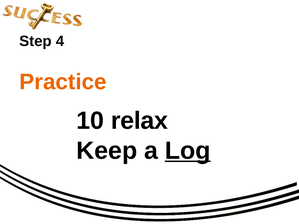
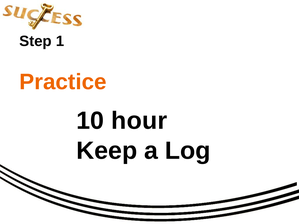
4: 4 -> 1 (60, 41)
relax: relax -> hour (139, 121)
Log underline: present -> none (188, 151)
